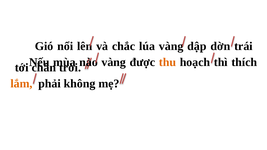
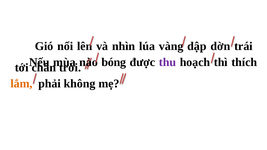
chắc: chắc -> nhìn (124, 46)
vàng: vàng -> bóng (114, 62)
thu colour: orange -> purple (167, 62)
